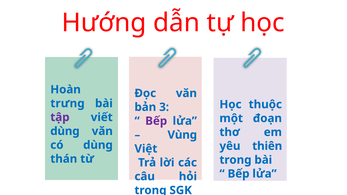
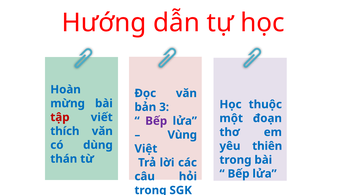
trưng: trưng -> mừng (68, 104)
tập colour: purple -> red (60, 117)
dùng: dùng -> thích (65, 131)
